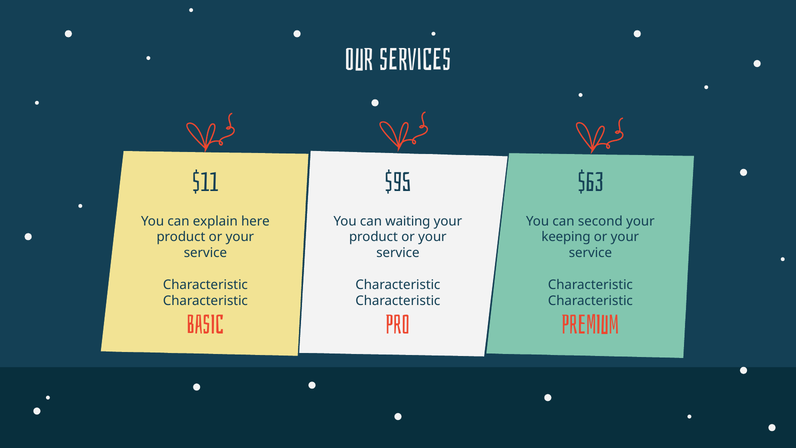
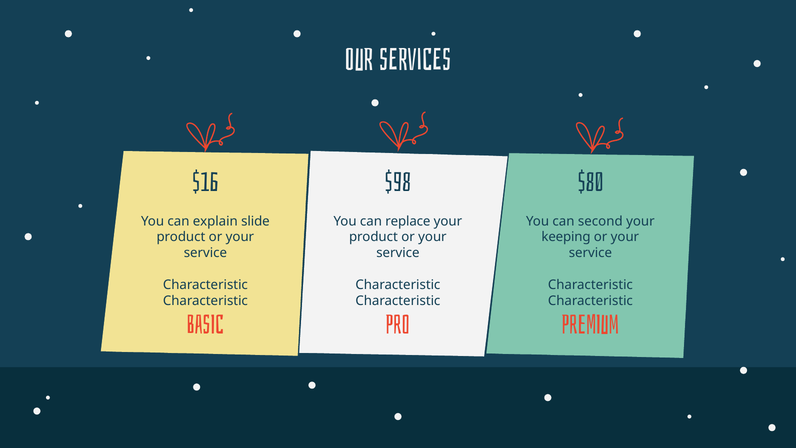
$11: $11 -> $16 (205, 182)
$95: $95 -> $98 (398, 182)
$63: $63 -> $80 (590, 182)
here: here -> slide (255, 221)
waiting: waiting -> replace (408, 221)
